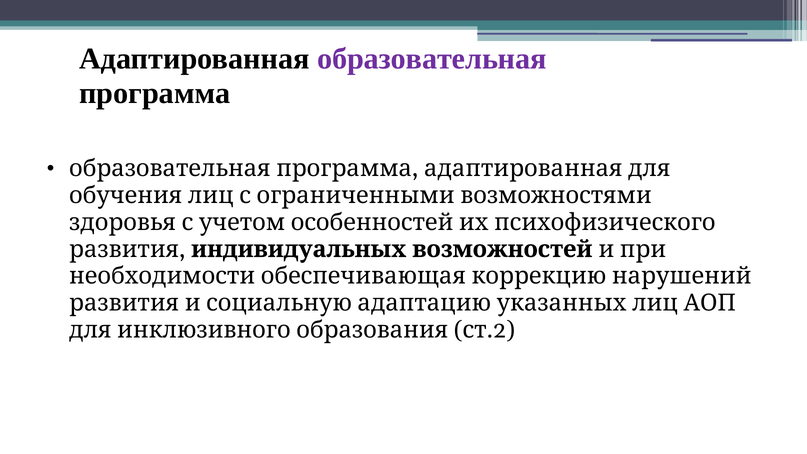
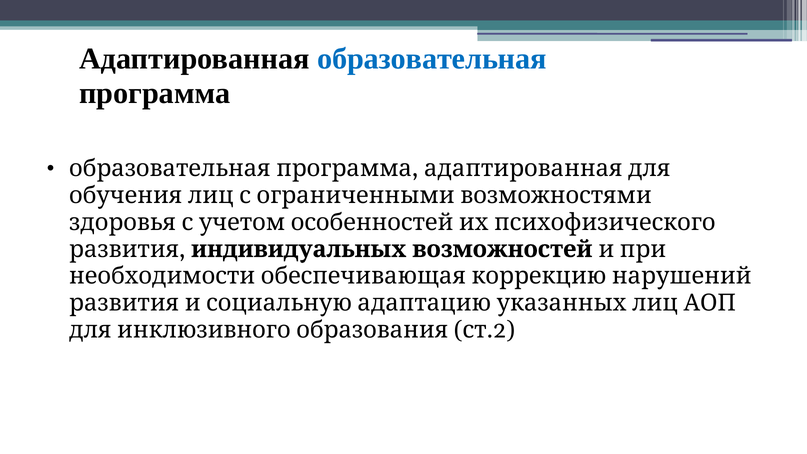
образовательная colour: purple -> blue (432, 59)
